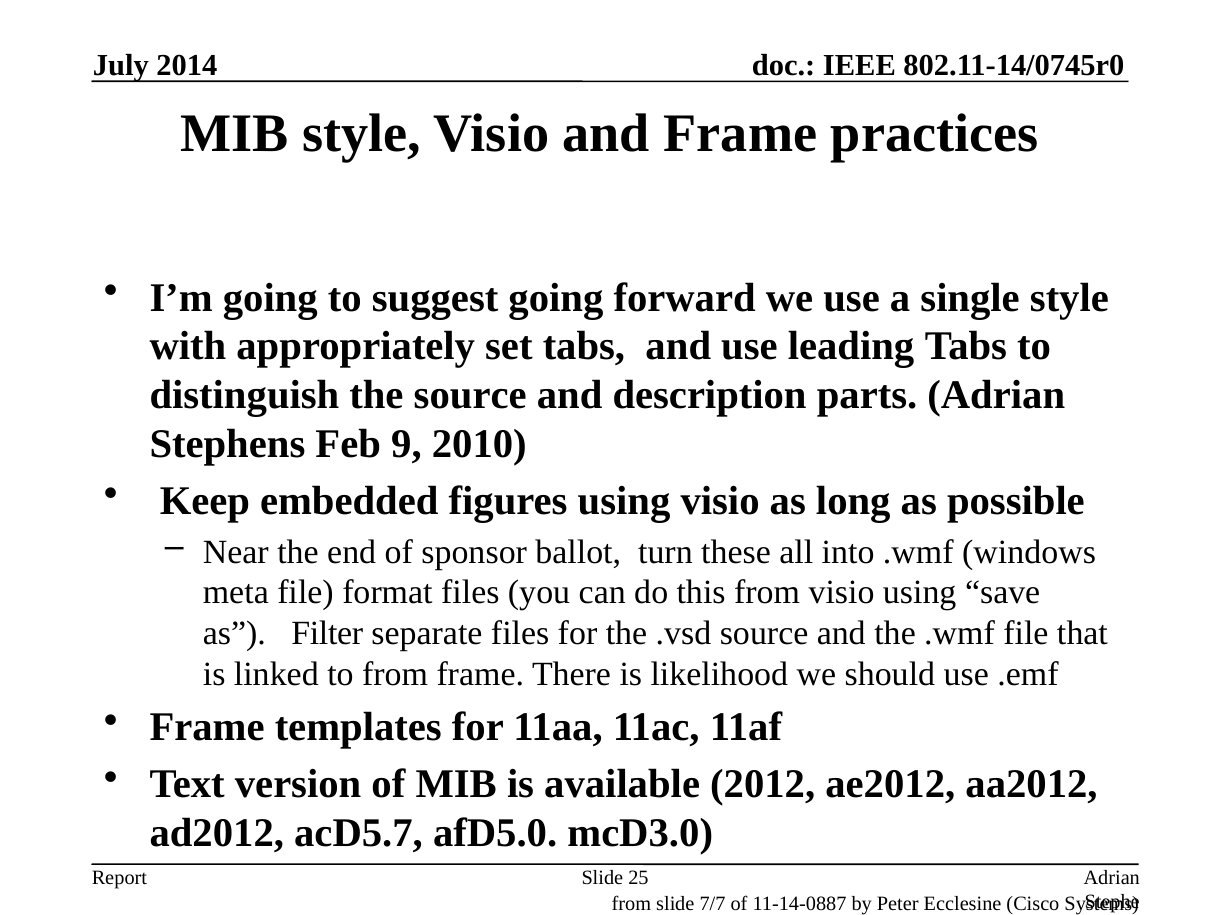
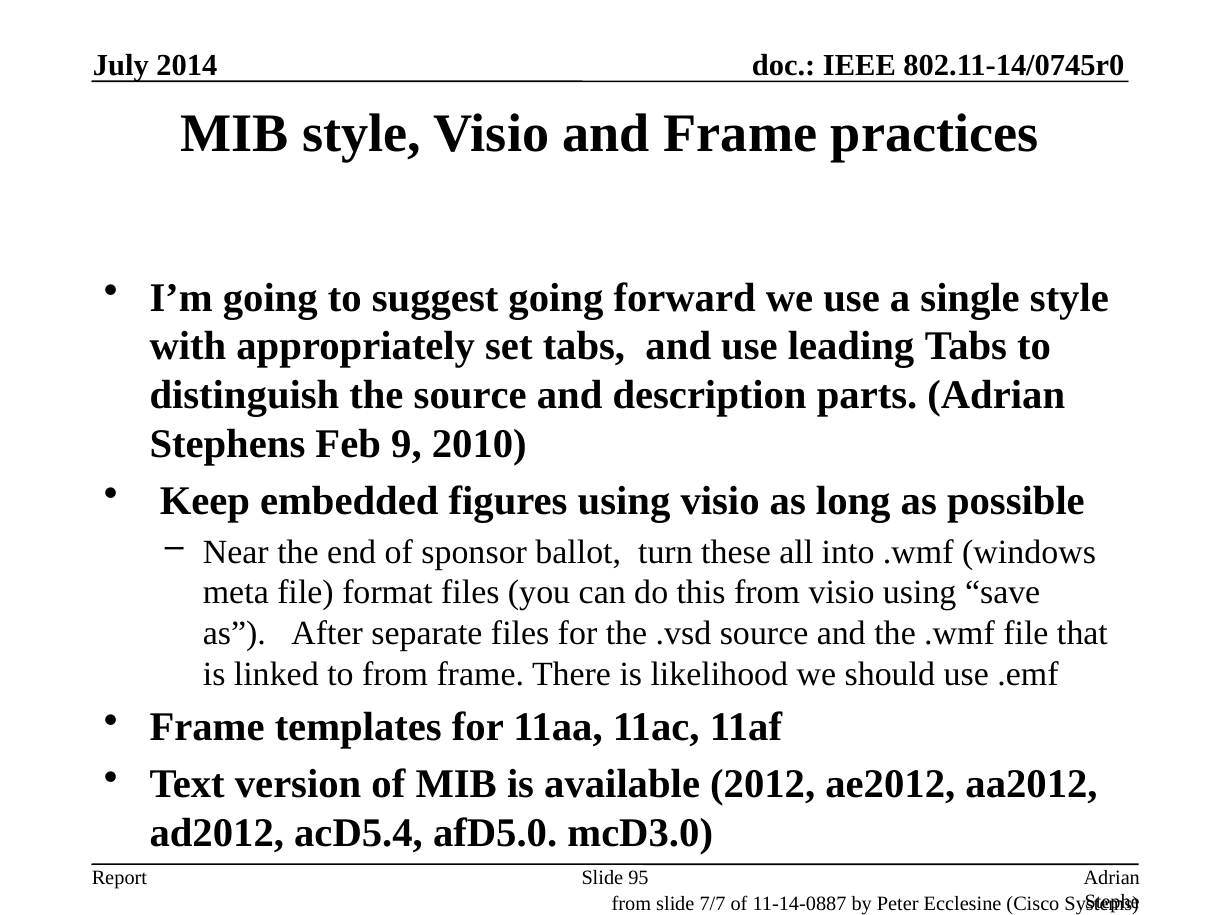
Filter: Filter -> After (327, 633)
acD5.7: acD5.7 -> acD5.4 (359, 833)
25: 25 -> 95 (638, 878)
